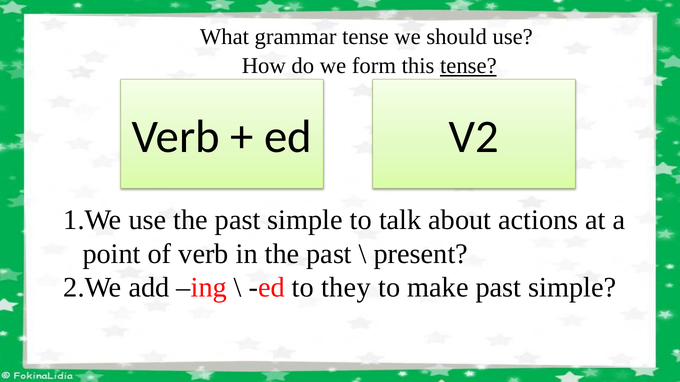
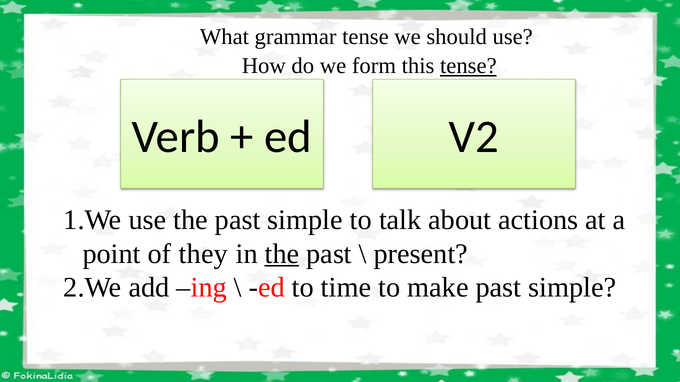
of verb: verb -> they (203, 254)
the underline: none -> present (282, 254)
they: they -> time (346, 288)
